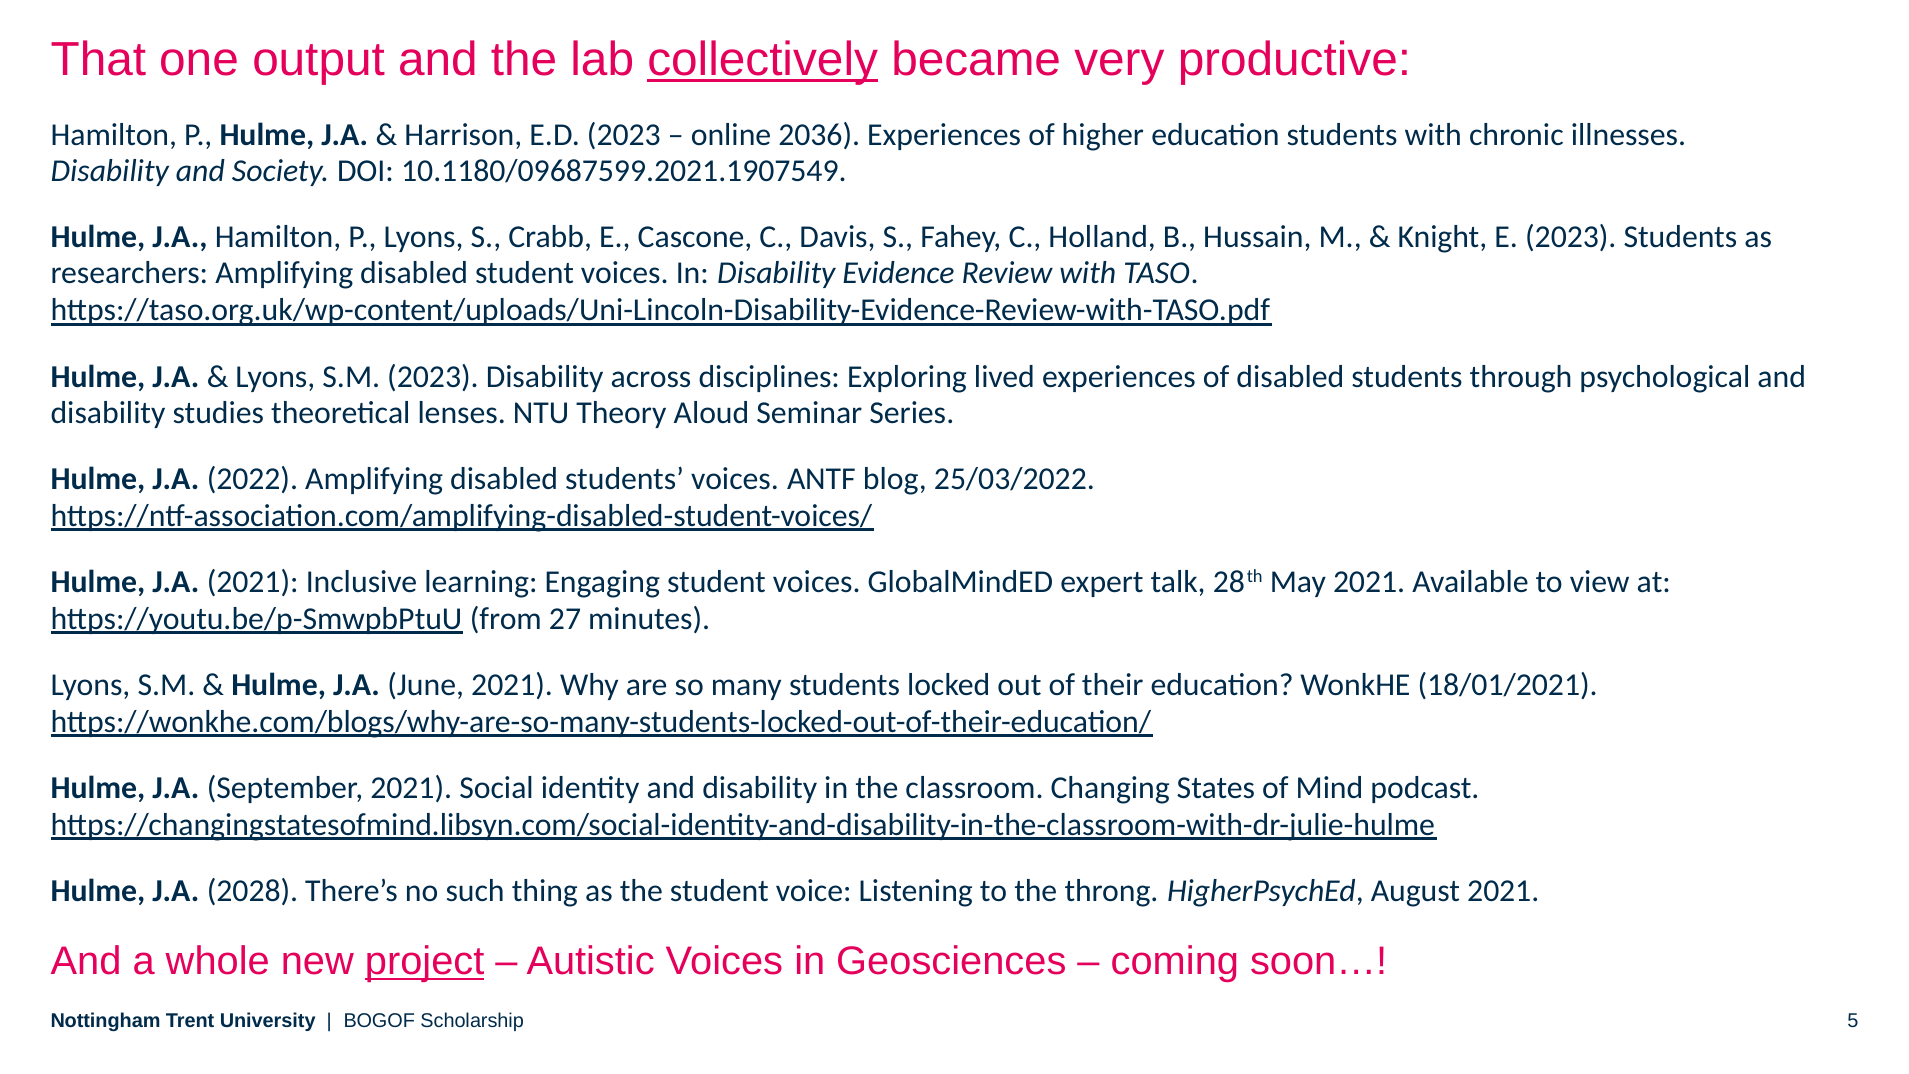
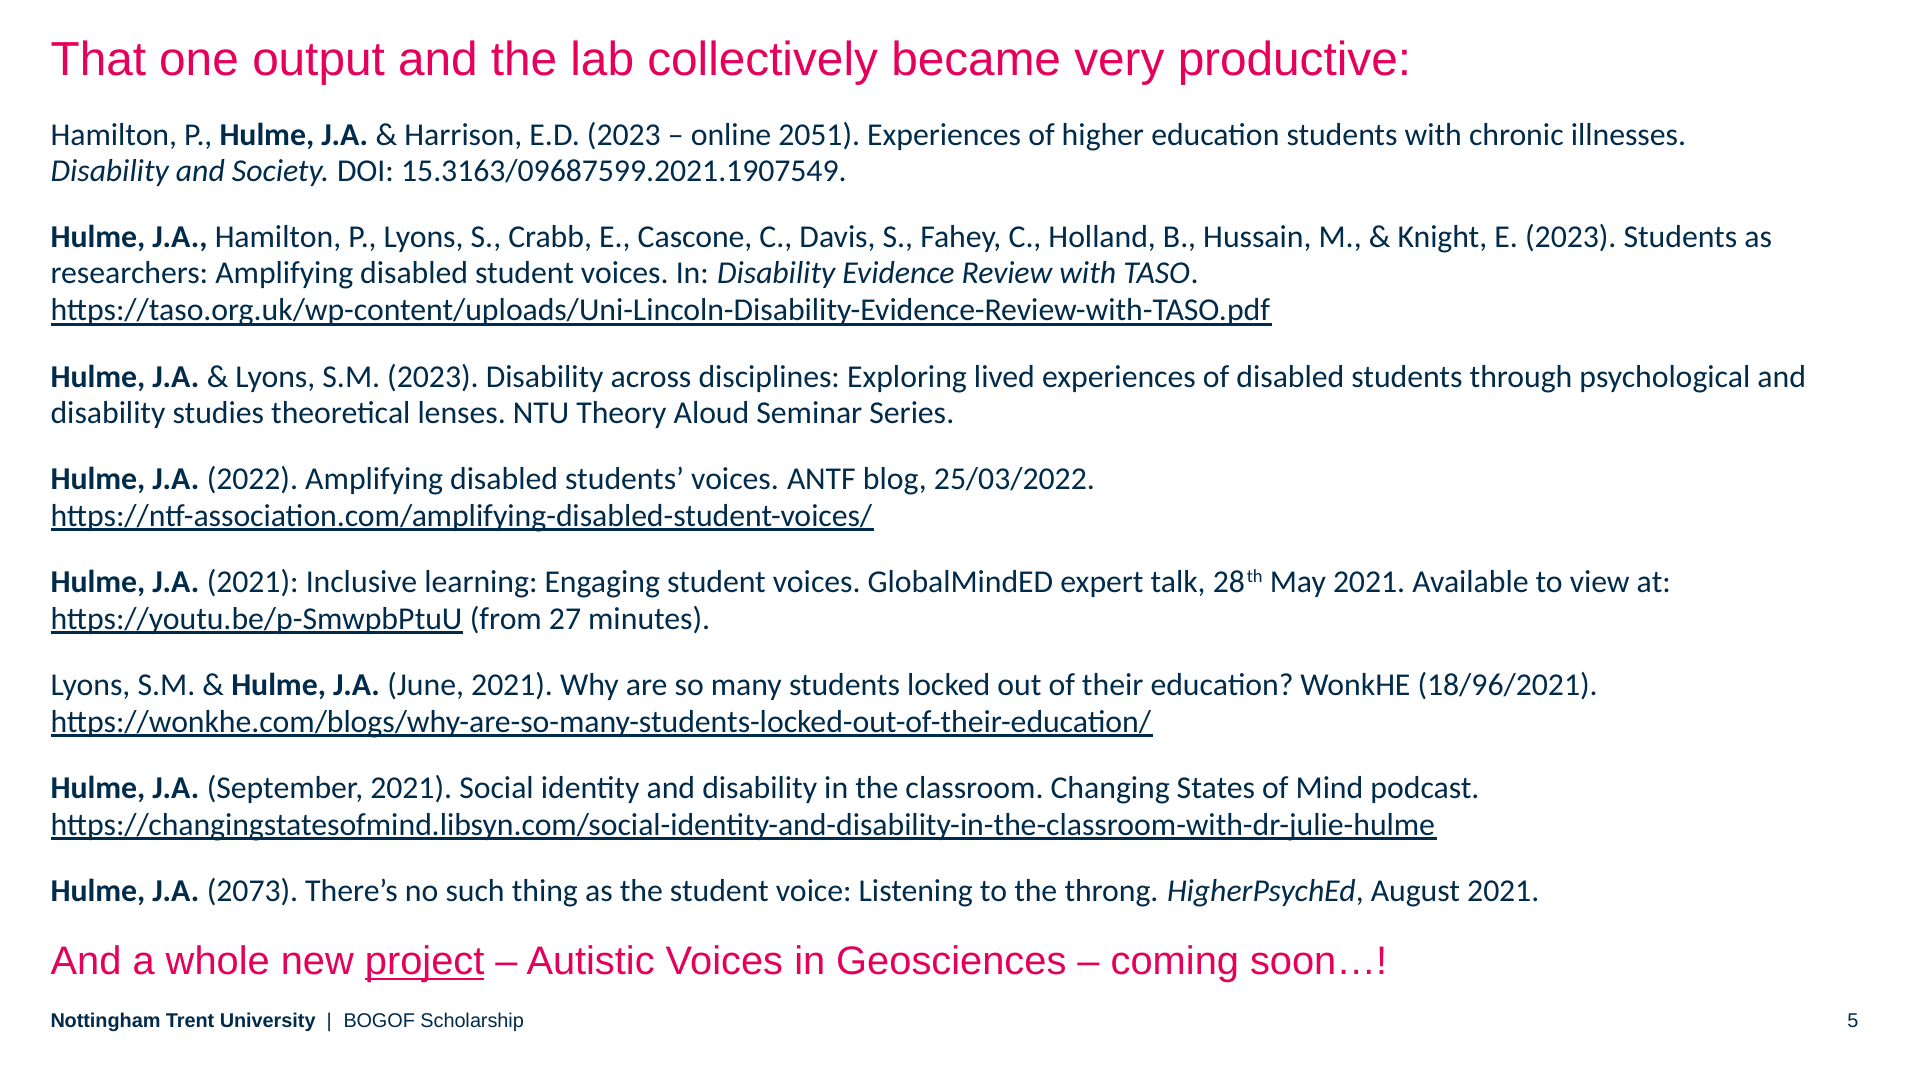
collectively underline: present -> none (763, 60)
2036: 2036 -> 2051 (819, 135)
10.1180/09687599.2021.1907549: 10.1180/09687599.2021.1907549 -> 15.3163/09687599.2021.1907549 (624, 171)
18/01/2021: 18/01/2021 -> 18/96/2021 (1508, 685)
2028: 2028 -> 2073 (253, 891)
